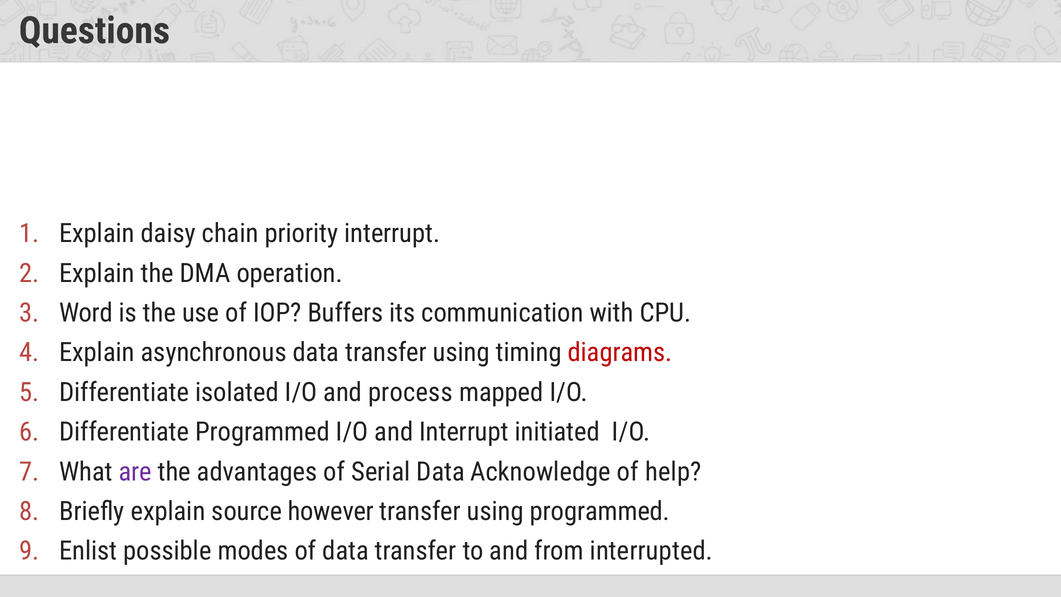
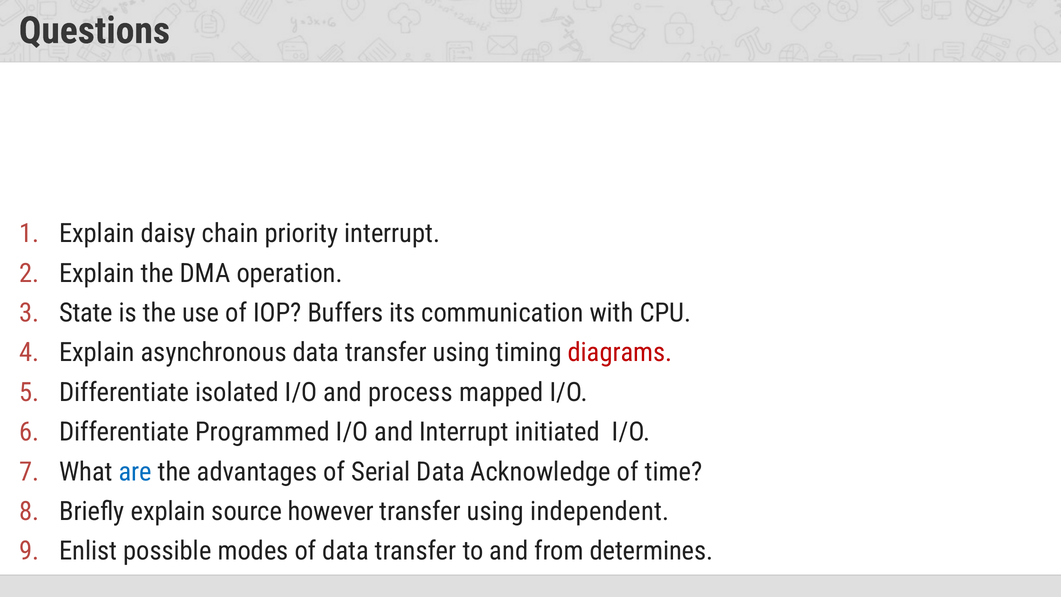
Word: Word -> State (86, 313)
are colour: purple -> blue (135, 472)
help: help -> time (673, 472)
using programmed: programmed -> independent (600, 511)
interrupted: interrupted -> determines (651, 551)
